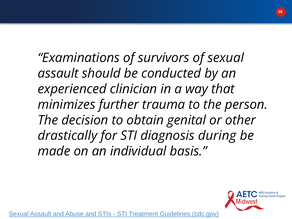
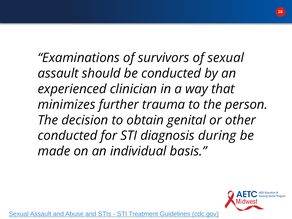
drastically: drastically -> conducted (68, 136)
